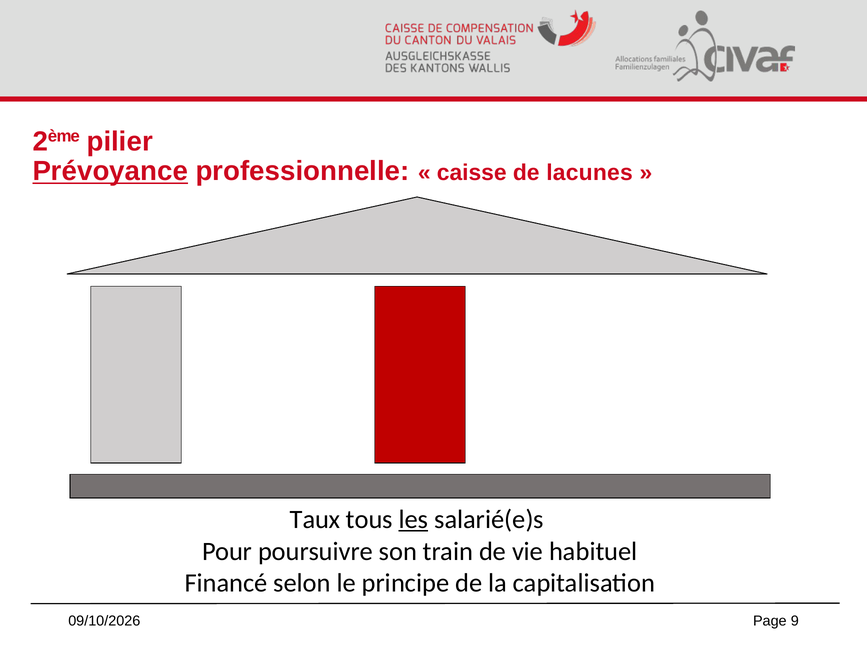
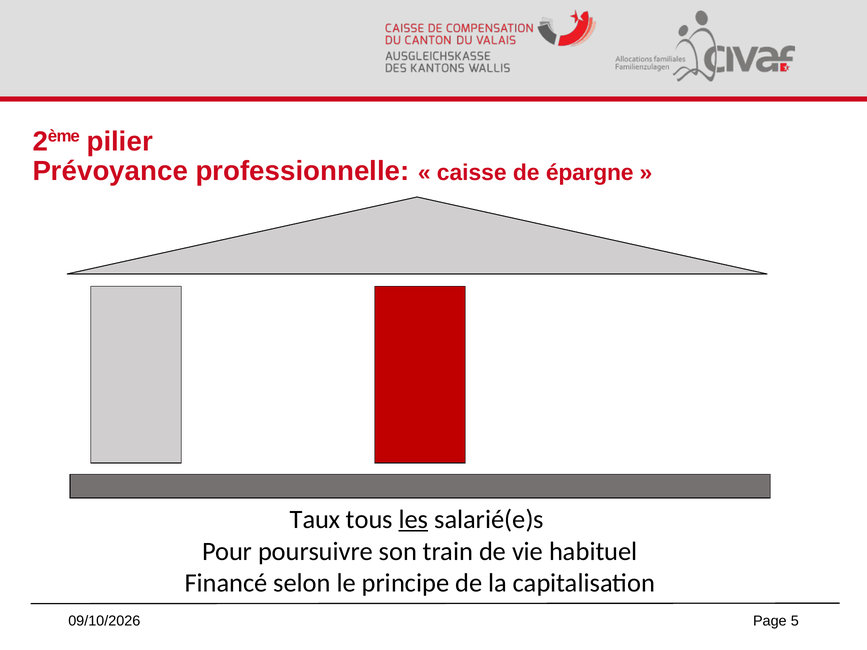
Prévoyance underline: present -> none (110, 171)
lacunes: lacunes -> épargne (590, 173)
9: 9 -> 5 (795, 621)
